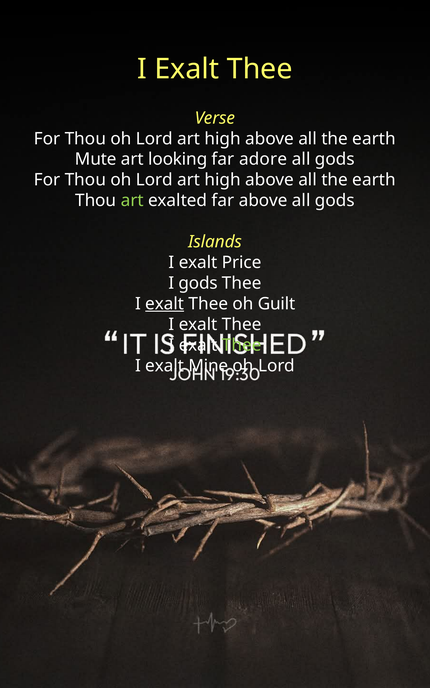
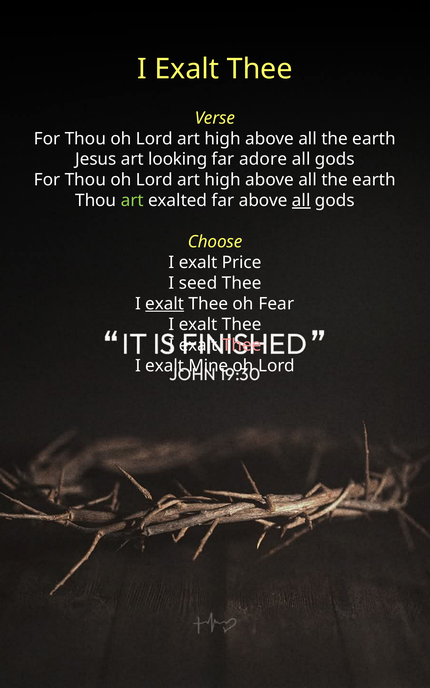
Mute: Mute -> Jesus (96, 159)
all underline: none -> present (301, 201)
Islands: Islands -> Choose (215, 242)
I gods: gods -> seed (198, 283)
Guilt: Guilt -> Fear (276, 304)
Thee colour: light green -> pink (242, 345)
